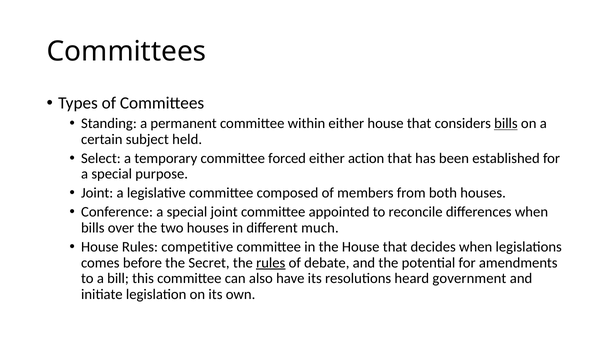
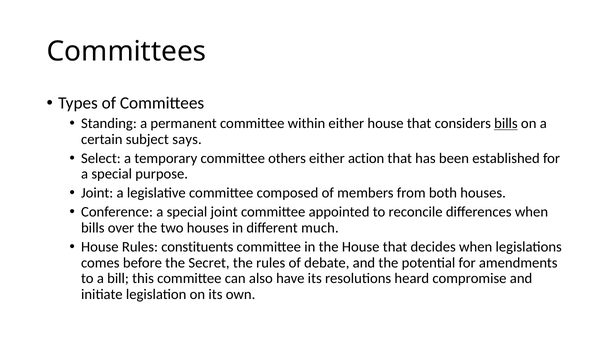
held: held -> says (187, 139)
forced: forced -> others (287, 158)
competitive: competitive -> constituents (197, 247)
rules underline: present -> none (271, 263)
government: government -> compromise (469, 279)
